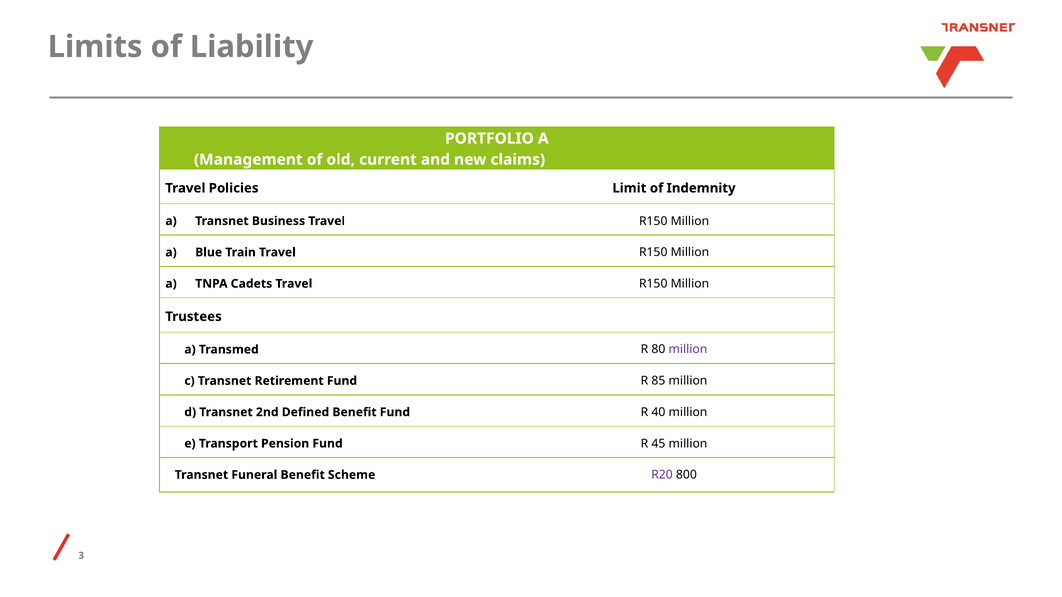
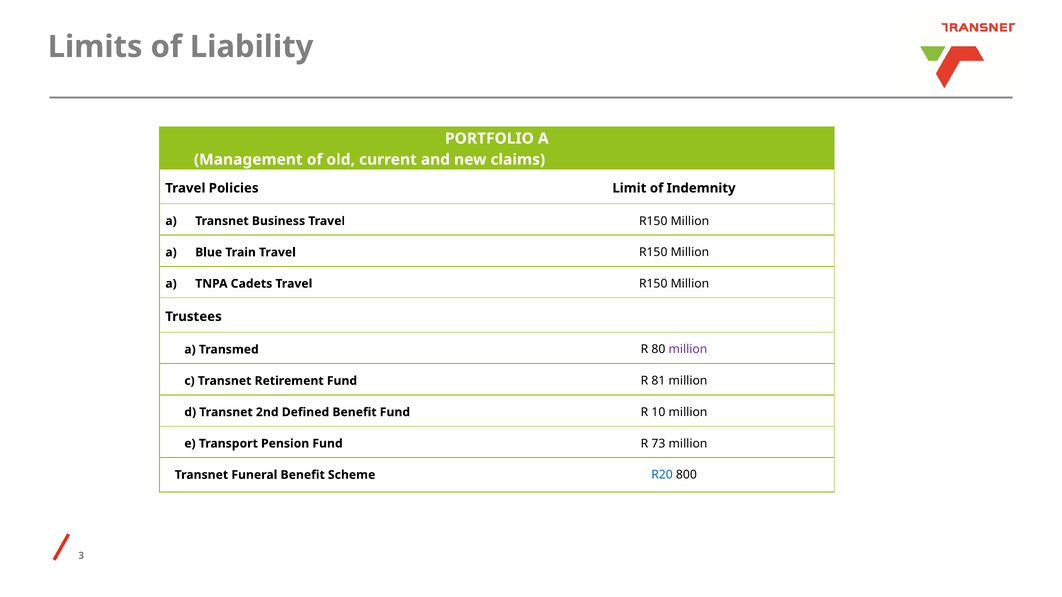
85: 85 -> 81 (658, 381)
40: 40 -> 10 (658, 412)
45: 45 -> 73 (658, 444)
R20 colour: purple -> blue (662, 475)
